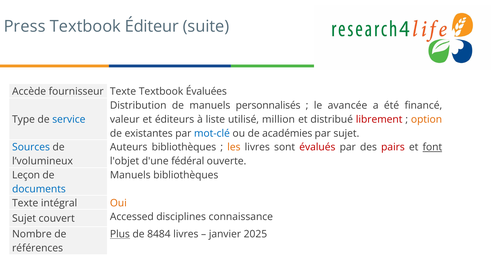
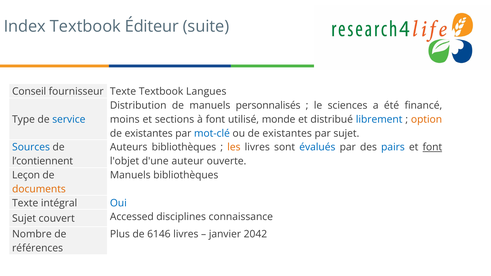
Press: Press -> Index (25, 26)
Accède: Accède -> Conseil (29, 92)
Évaluées: Évaluées -> Langues (206, 92)
avancée: avancée -> sciences (348, 106)
valeur: valeur -> moins (125, 119)
éditeurs: éditeurs -> sections (175, 119)
à liste: liste -> font (215, 119)
million: million -> monde (279, 119)
librement colour: red -> blue (379, 119)
ou de académies: académies -> existantes (287, 133)
évalués colour: red -> blue (317, 147)
pairs colour: red -> blue (393, 147)
l’volumineux: l’volumineux -> l’contiennent (43, 161)
fédéral: fédéral -> auteur (188, 161)
documents colour: blue -> orange (39, 189)
Oui colour: orange -> blue (118, 203)
Plus underline: present -> none (120, 234)
8484: 8484 -> 6146 (159, 234)
2025: 2025 -> 2042 (255, 234)
